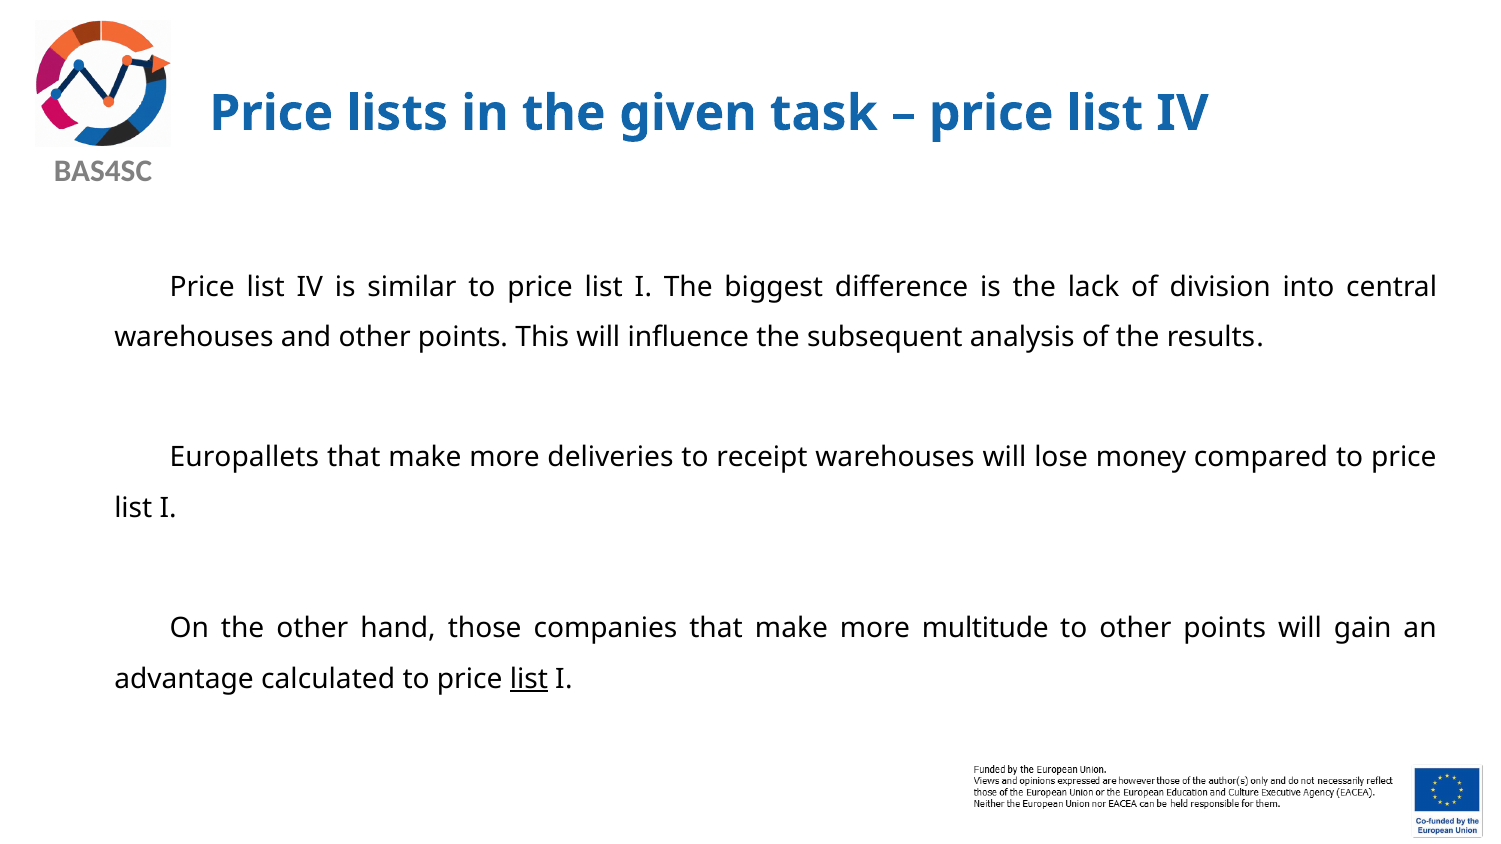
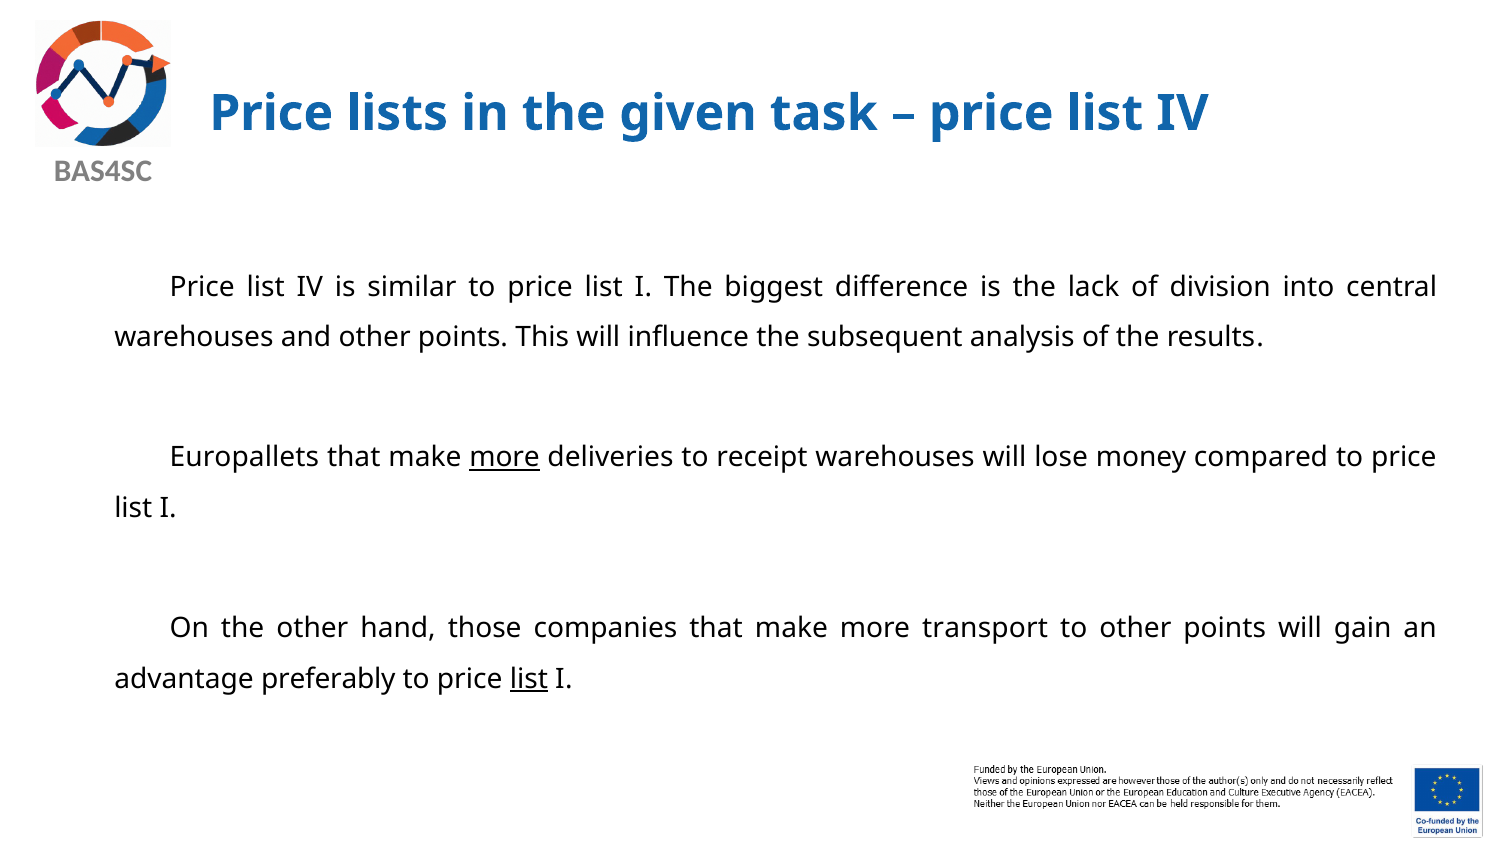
more underline: none -> present (505, 458)
multitude: multitude -> transport (985, 629)
calculated: calculated -> preferably (328, 679)
